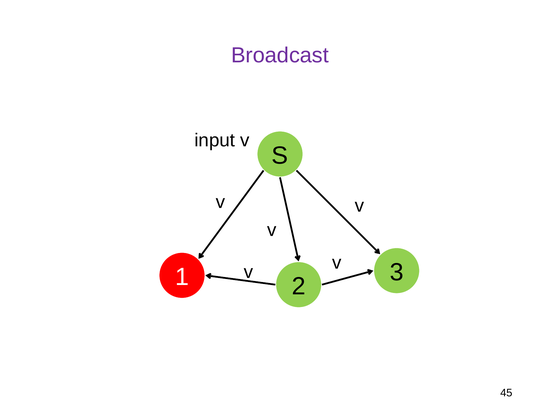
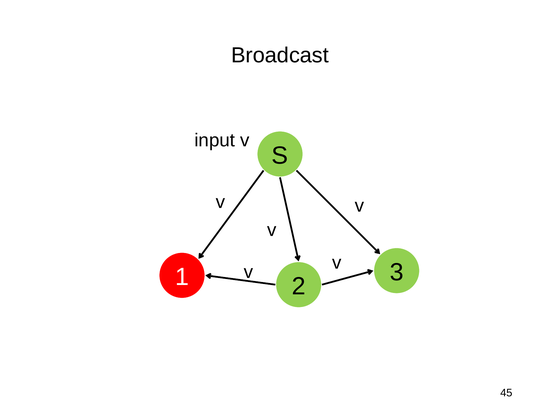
Broadcast colour: purple -> black (280, 55)
